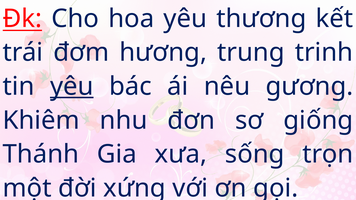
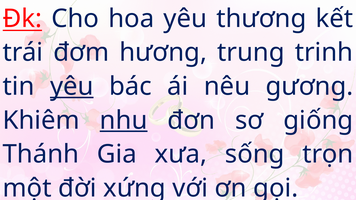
nhu underline: none -> present (124, 120)
